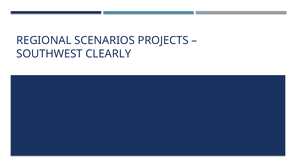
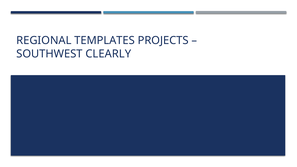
SCENARIOS: SCENARIOS -> TEMPLATES (105, 40)
